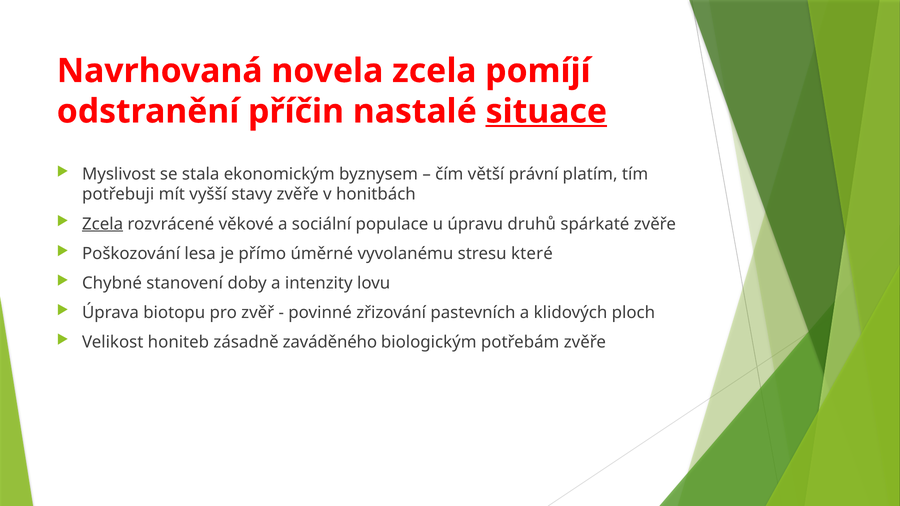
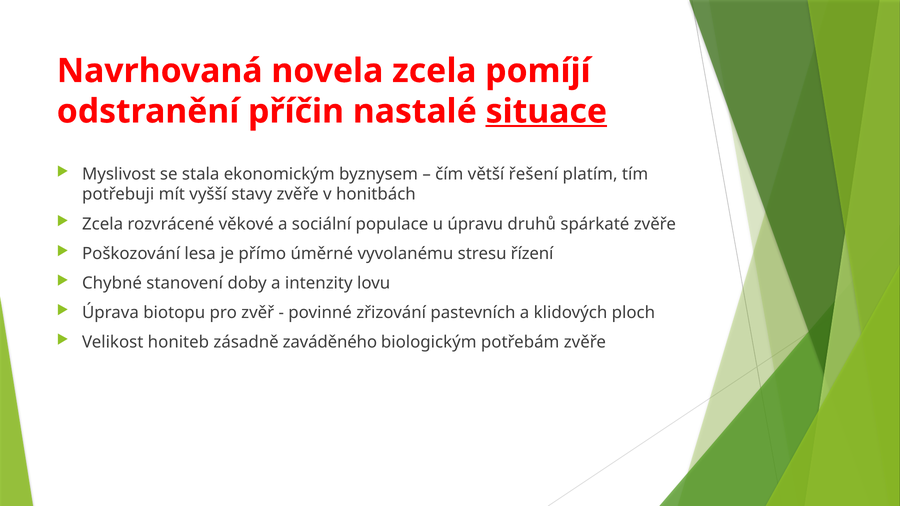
právní: právní -> řešení (533, 174)
Zcela underline: present -> none (103, 224)
které: které -> řízení (532, 254)
